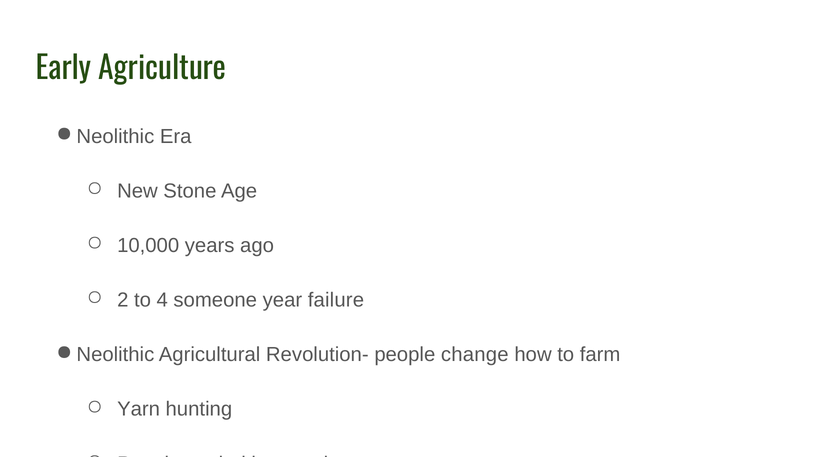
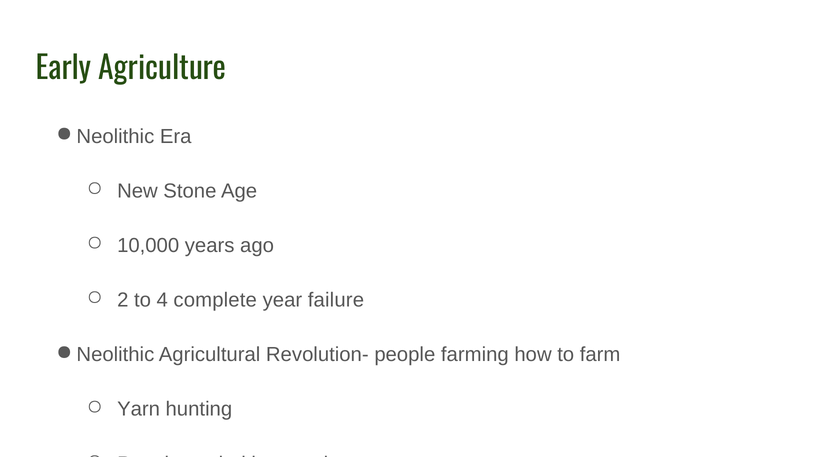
someone: someone -> complete (215, 300)
change: change -> farming (475, 355)
